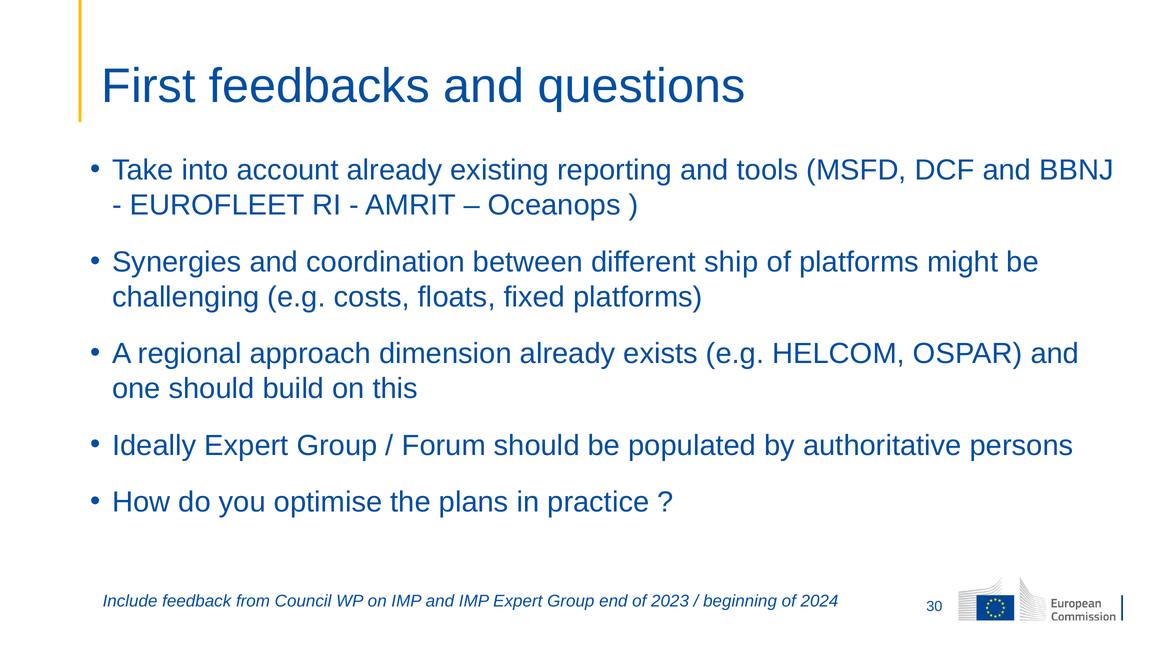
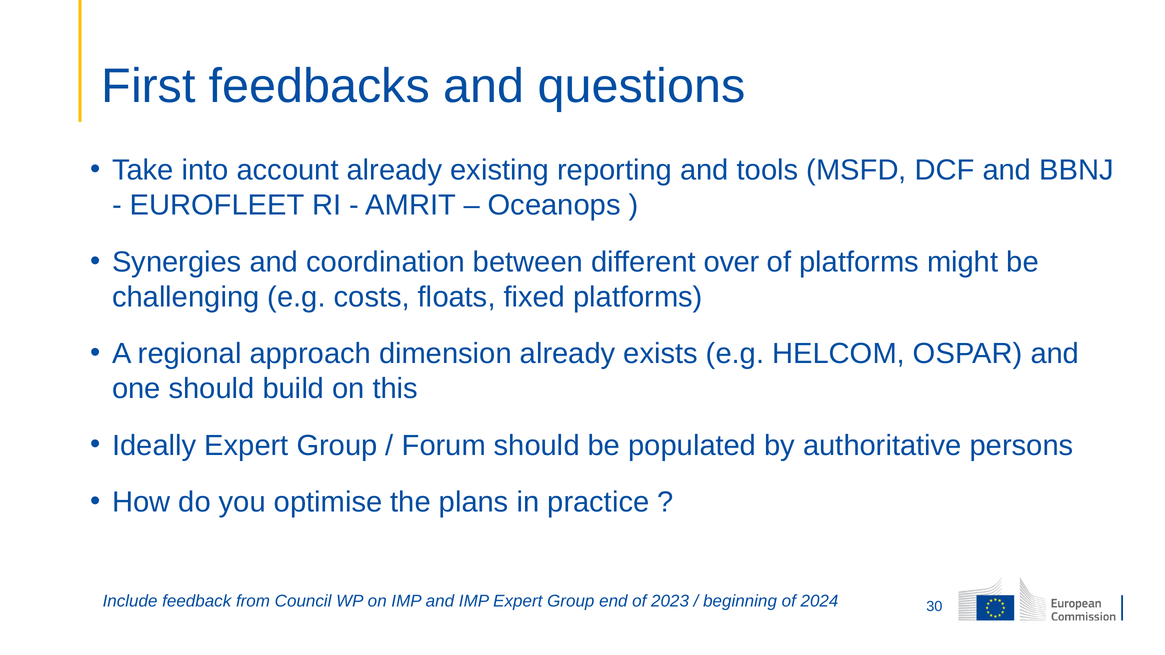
ship: ship -> over (732, 262)
